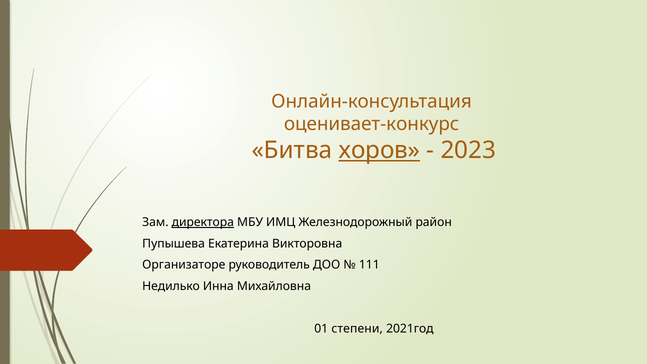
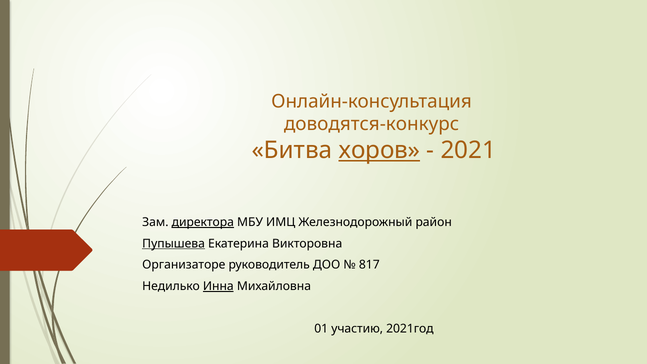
оценивает-конкурс: оценивает-конкурс -> доводятся-конкурс (371, 124)
2023: 2023 -> 2021 (468, 150)
Пупышева underline: none -> present (174, 244)
111: 111 -> 817 (369, 265)
Инна underline: none -> present (218, 286)
степени: степени -> участию (357, 329)
